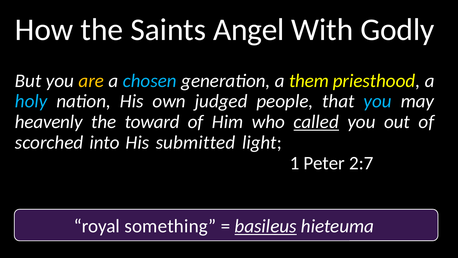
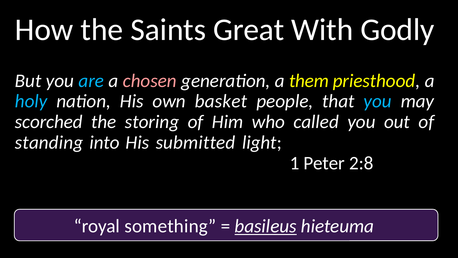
Angel: Angel -> Great (249, 30)
are colour: yellow -> light blue (91, 81)
chosen colour: light blue -> pink (150, 81)
judged: judged -> basket (221, 101)
heavenly: heavenly -> scorched (49, 122)
toward: toward -> storing (152, 122)
called underline: present -> none (316, 122)
scorched: scorched -> standing (49, 142)
2:7: 2:7 -> 2:8 (361, 163)
